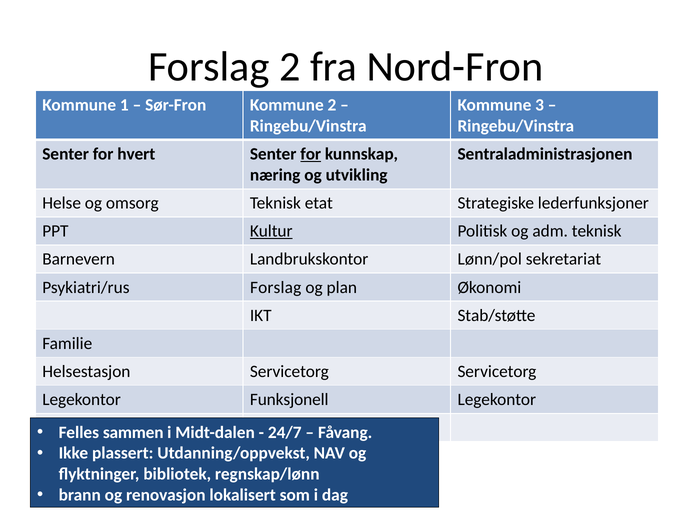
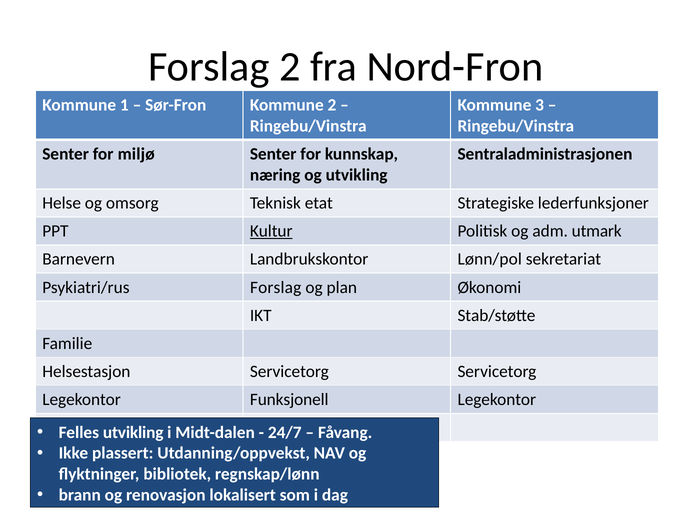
hvert: hvert -> miljø (136, 154)
for underline: present -> none (311, 154)
adm teknisk: teknisk -> utmark (597, 231)
Felles sammen: sammen -> utvikling (133, 433)
